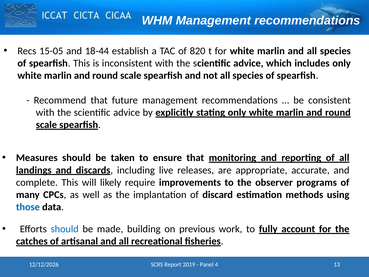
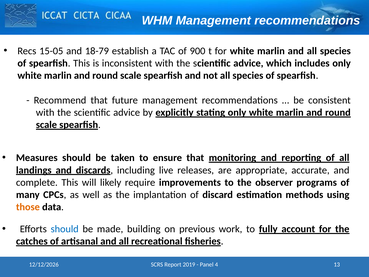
18-44: 18-44 -> 18-79 (97, 51)
820: 820 -> 900 (198, 51)
those colour: blue -> orange (28, 207)
